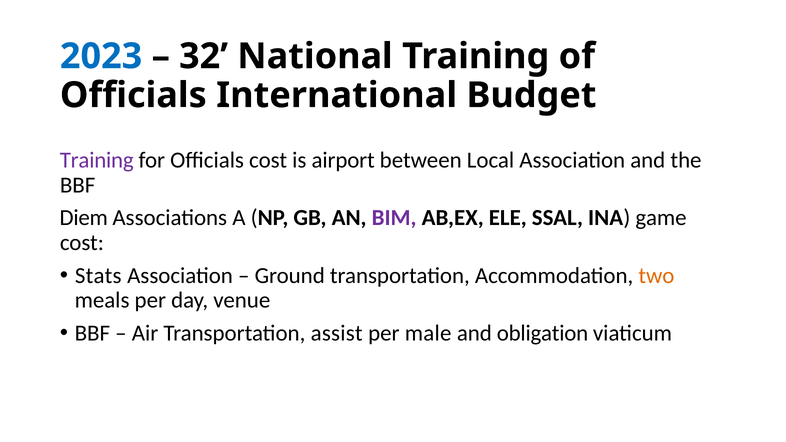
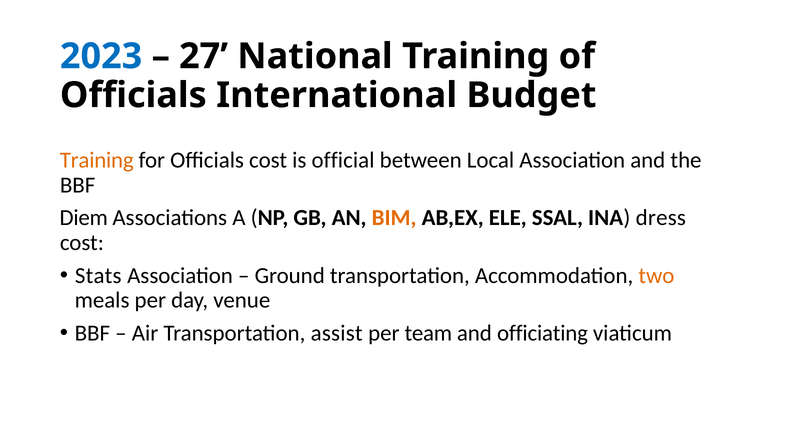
32: 32 -> 27 (204, 56)
Training colour: purple -> orange (97, 160)
airport: airport -> official (343, 160)
BIM colour: purple -> orange (394, 218)
game: game -> dress (661, 218)
male: male -> team (428, 333)
obligation: obligation -> officiating (542, 333)
